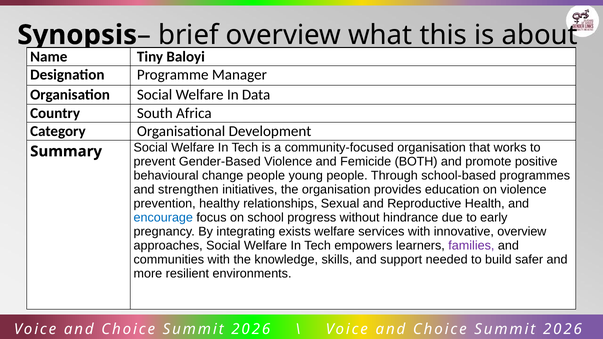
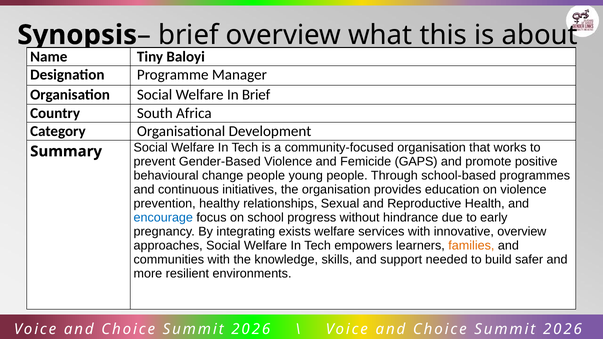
In Data: Data -> Brief (256, 95)
BOTH: BOTH -> GAPS (416, 162)
strengthen: strengthen -> continuous (188, 190)
families colour: purple -> orange (471, 246)
